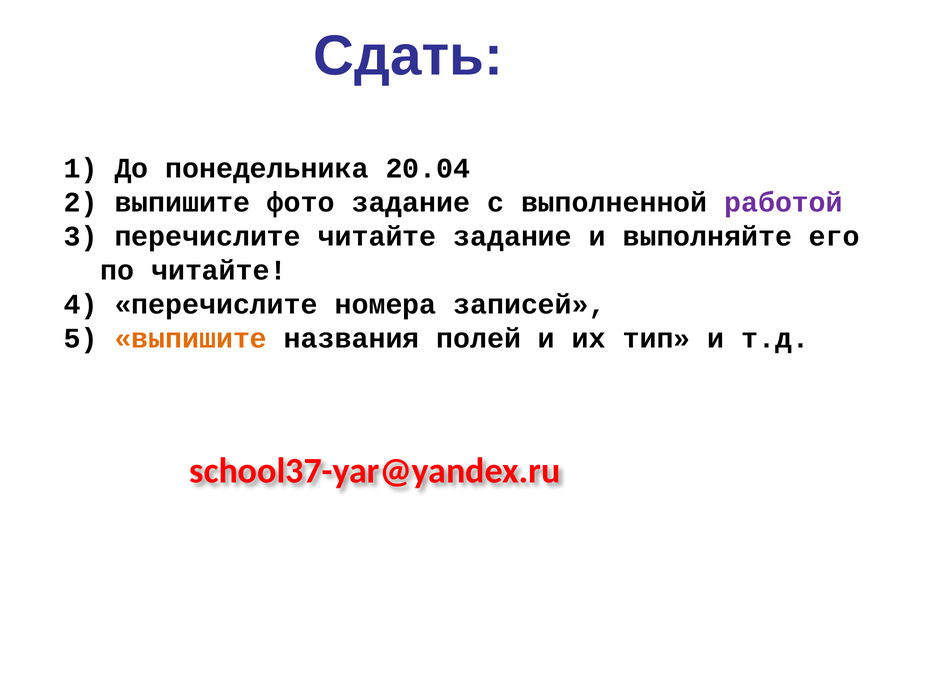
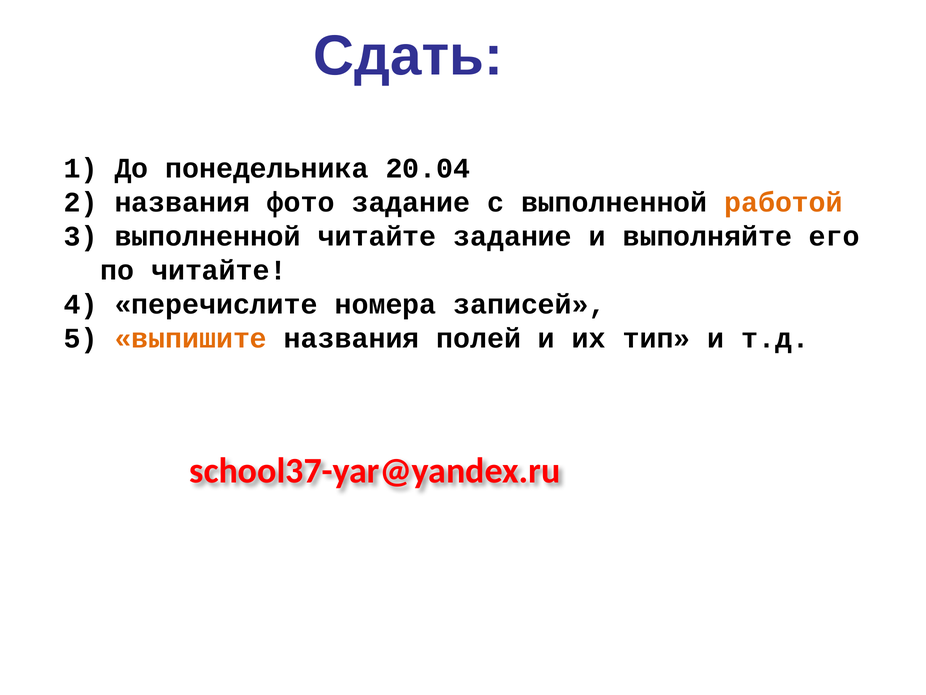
2 выпишите: выпишите -> названия (182, 202)
работой colour: purple -> orange (784, 202)
3 перечислите: перечислите -> выполненной (208, 236)
